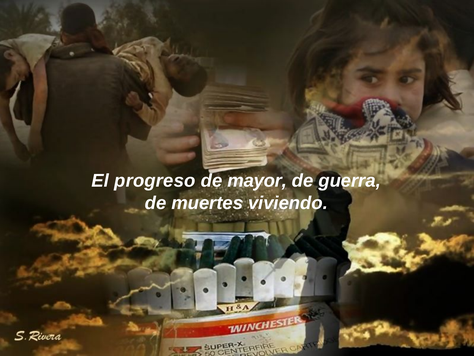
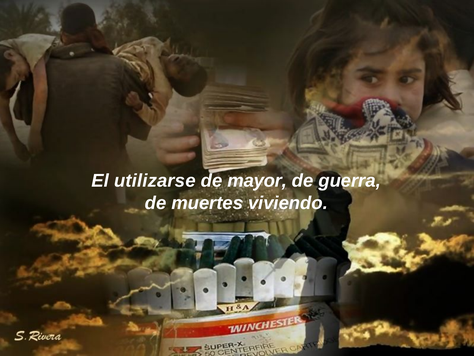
progreso: progreso -> utilizarse (155, 181)
